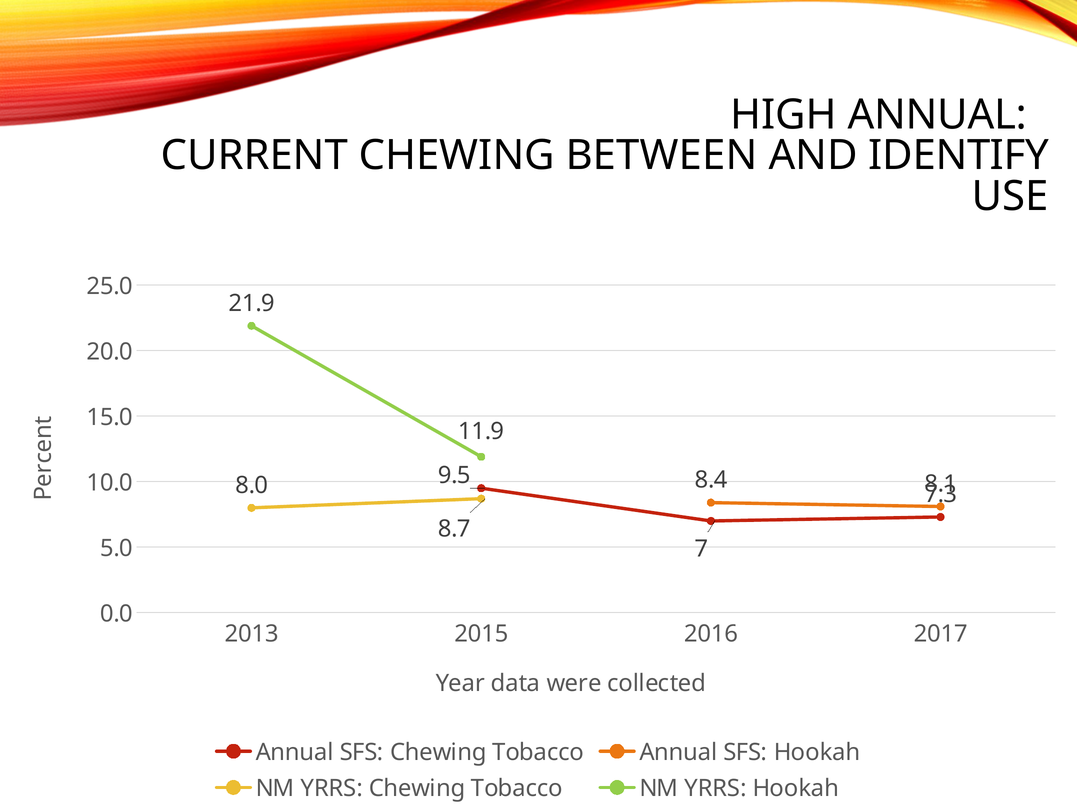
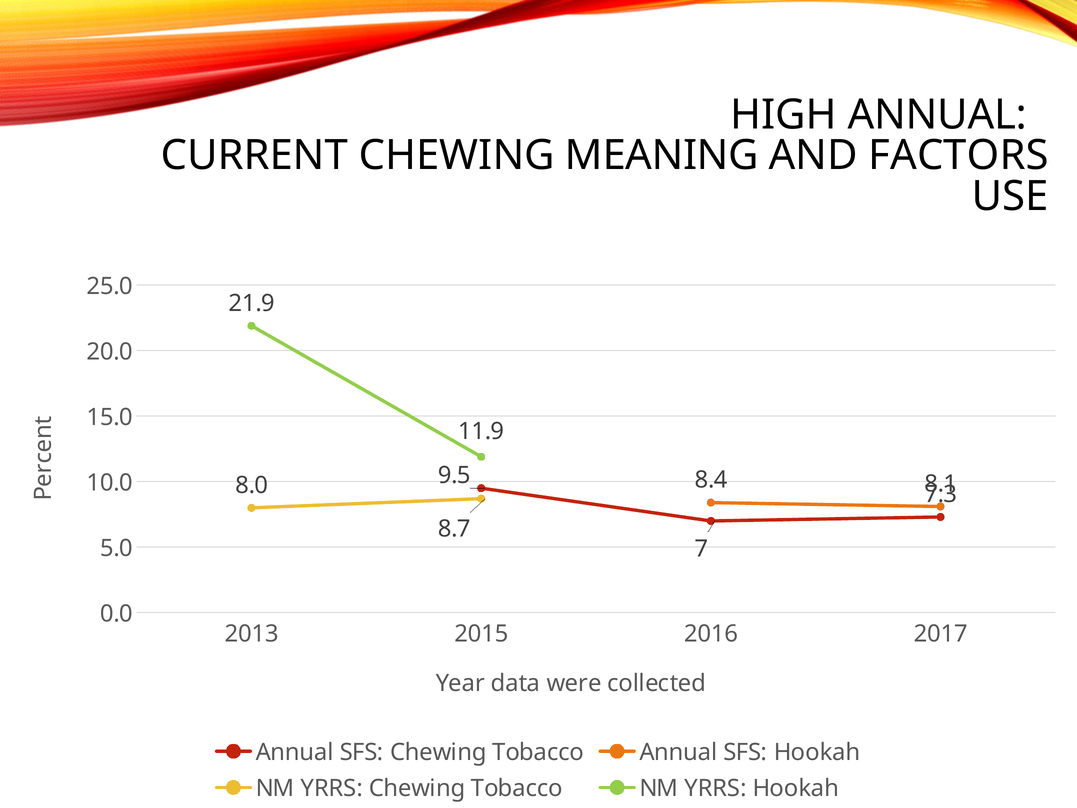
BETWEEN: BETWEEN -> MEANING (662, 156)
IDENTIFY: IDENTIFY -> FACTORS (959, 156)
